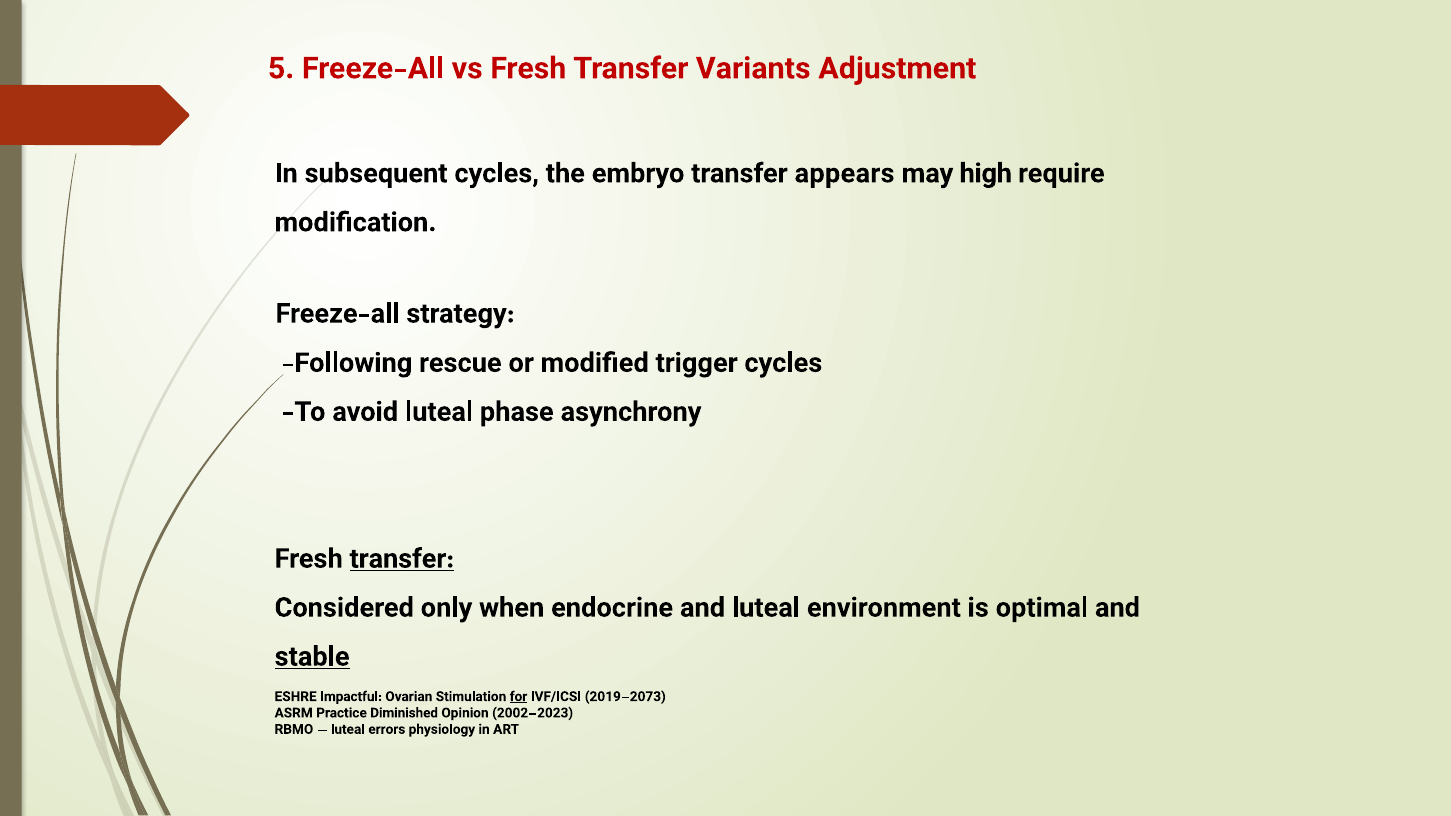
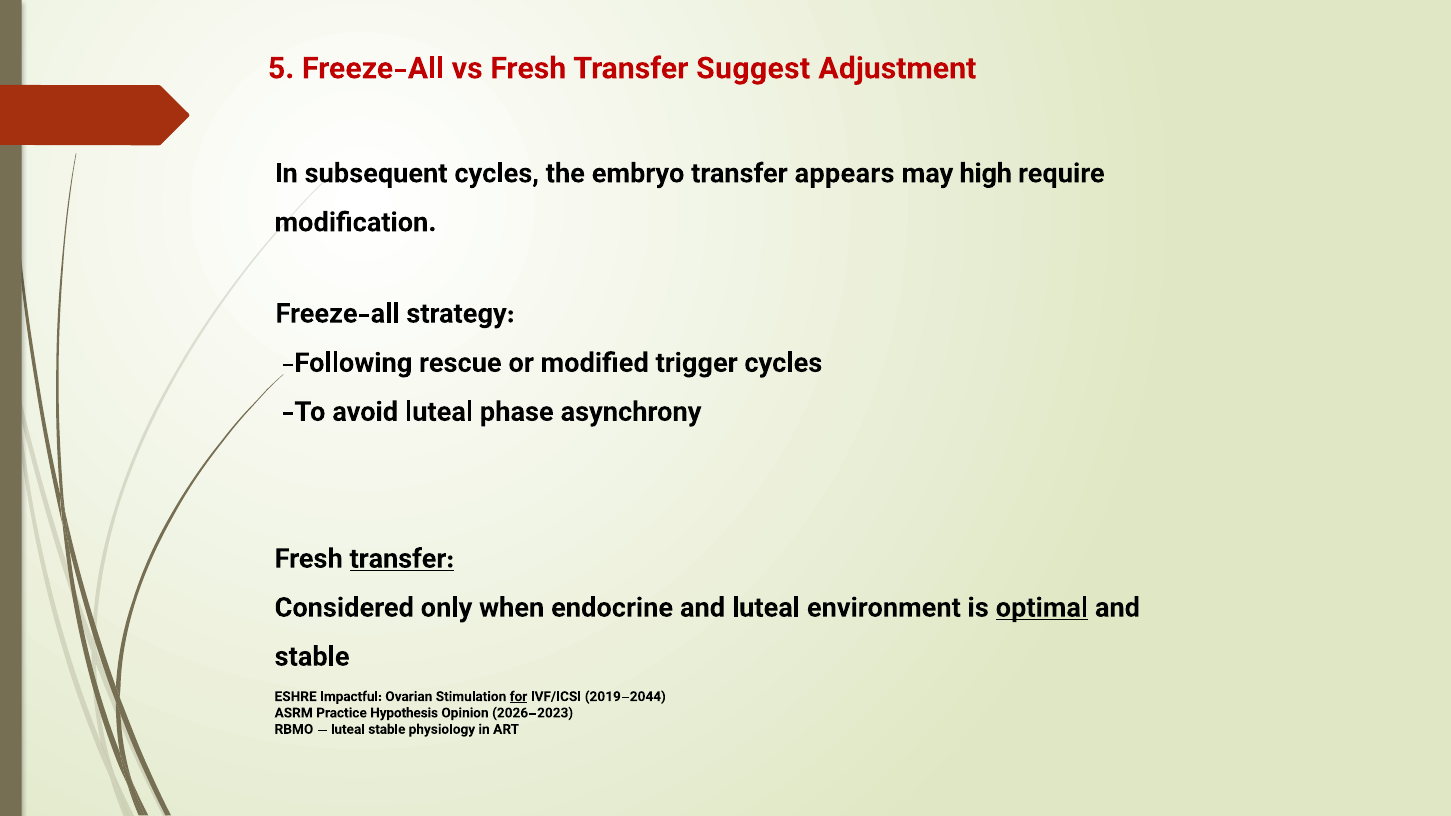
Variants: Variants -> Suggest (753, 68)
optimal underline: none -> present (1042, 608)
stable underline: present -> none (312, 657)
2019–2073: 2019–2073 -> 2019–2044 (625, 697)
Diminished: Diminished -> Hypothesis (404, 713)
2002–2023: 2002–2023 -> 2026–2023 (533, 713)
luteal errors: errors -> stable (387, 729)
